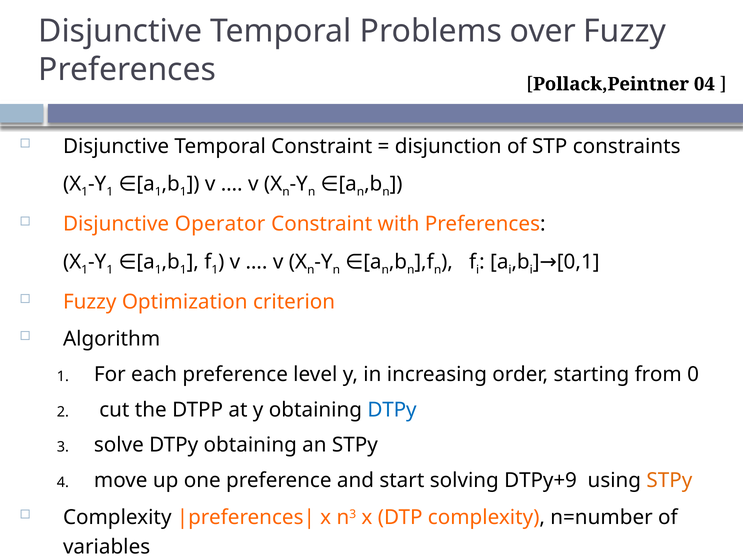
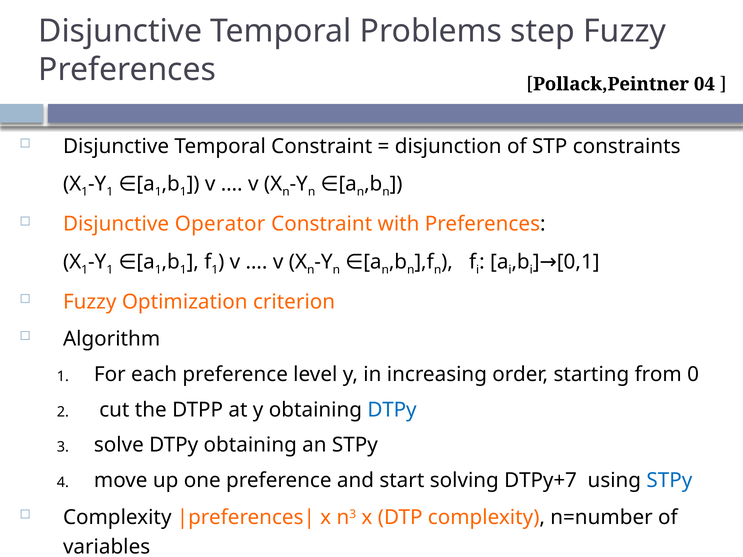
over: over -> step (543, 31)
DTPy+9: DTPy+9 -> DTPy+7 (541, 481)
STPy colour: orange -> blue (669, 481)
